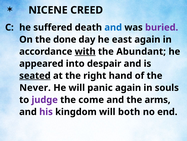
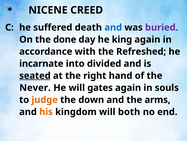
east: east -> king (122, 39)
with underline: present -> none (85, 51)
Abundant: Abundant -> Refreshed (141, 51)
appeared: appeared -> incarnate (41, 63)
despair: despair -> divided (104, 63)
panic: panic -> gates (100, 87)
judge colour: purple -> orange (45, 99)
come: come -> down (91, 99)
his colour: purple -> orange (46, 111)
